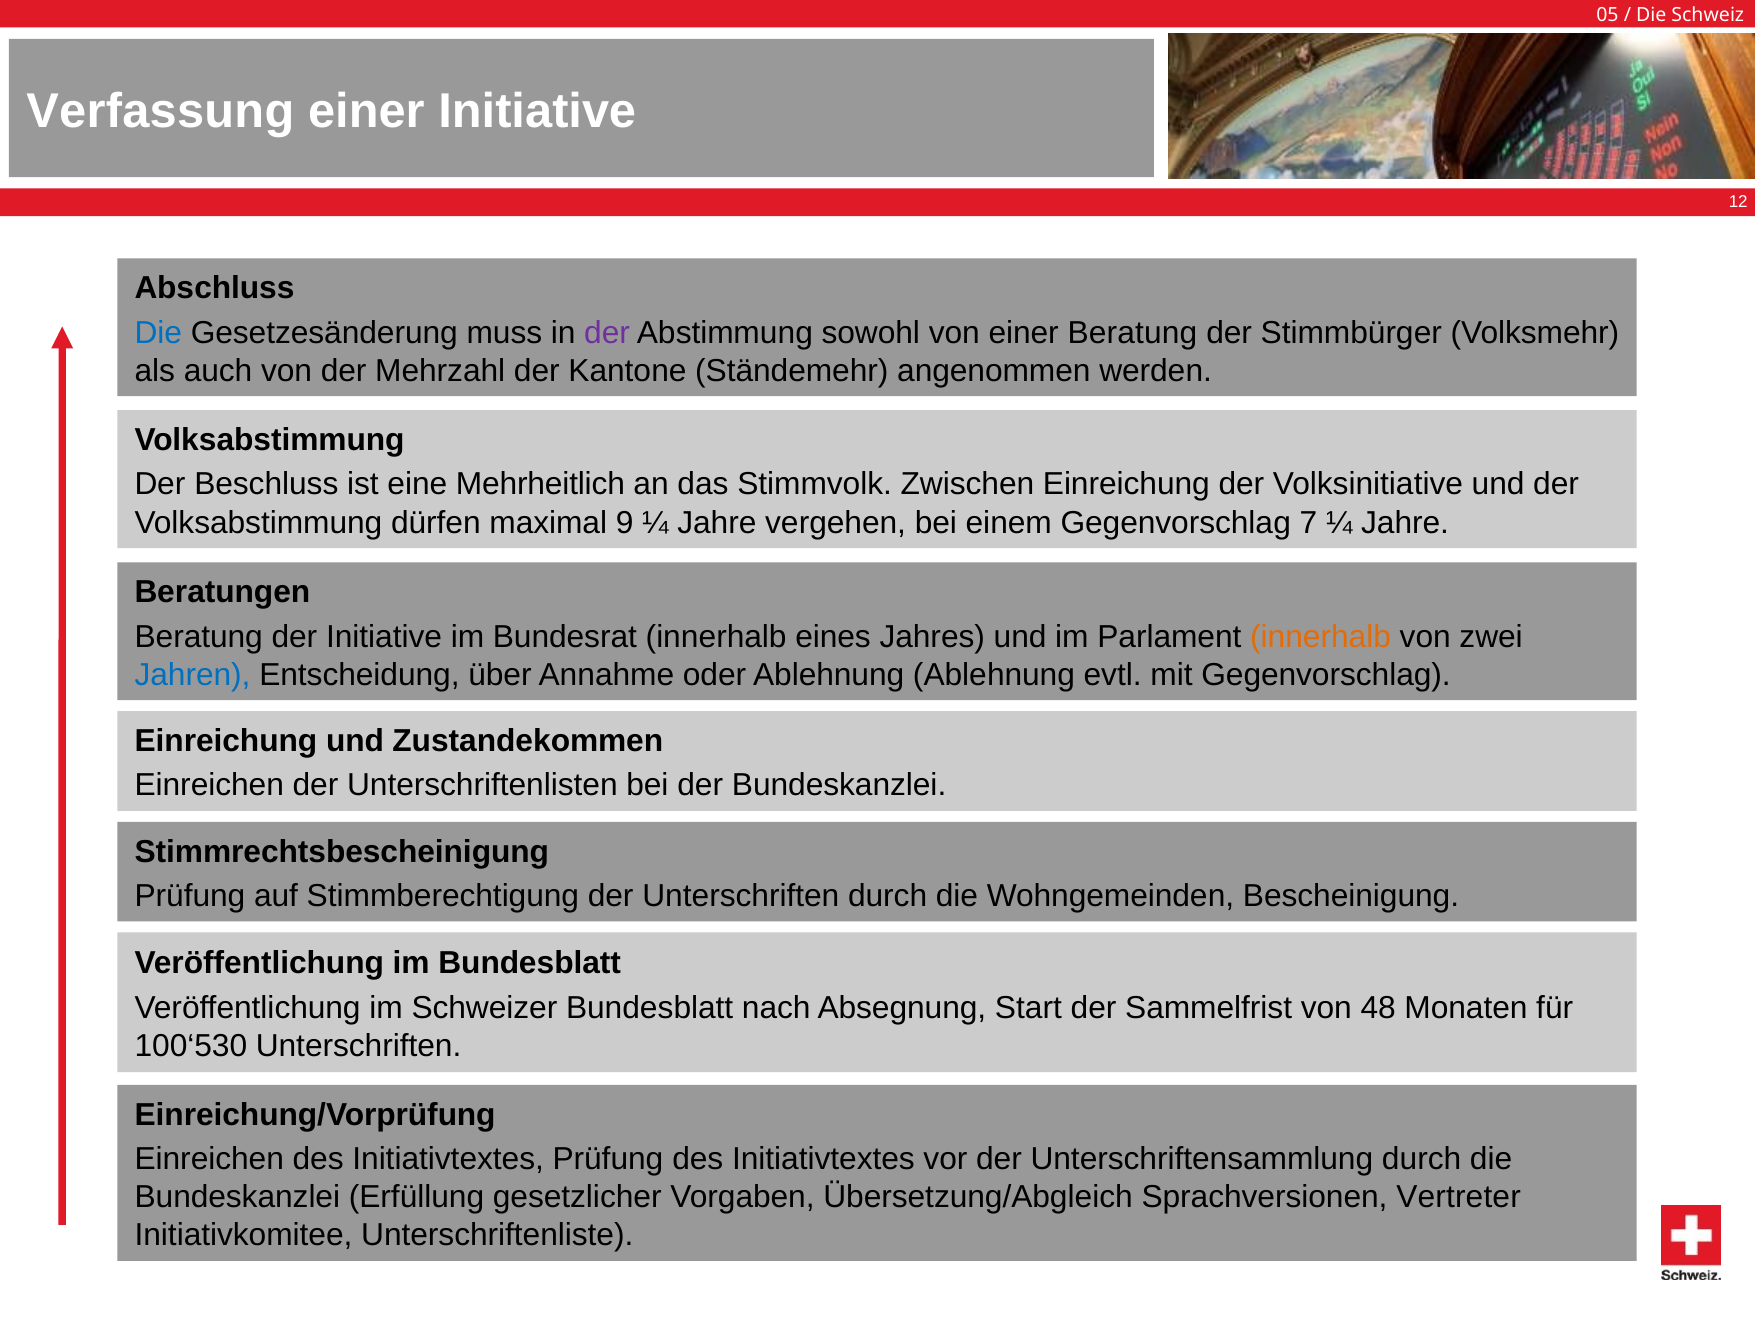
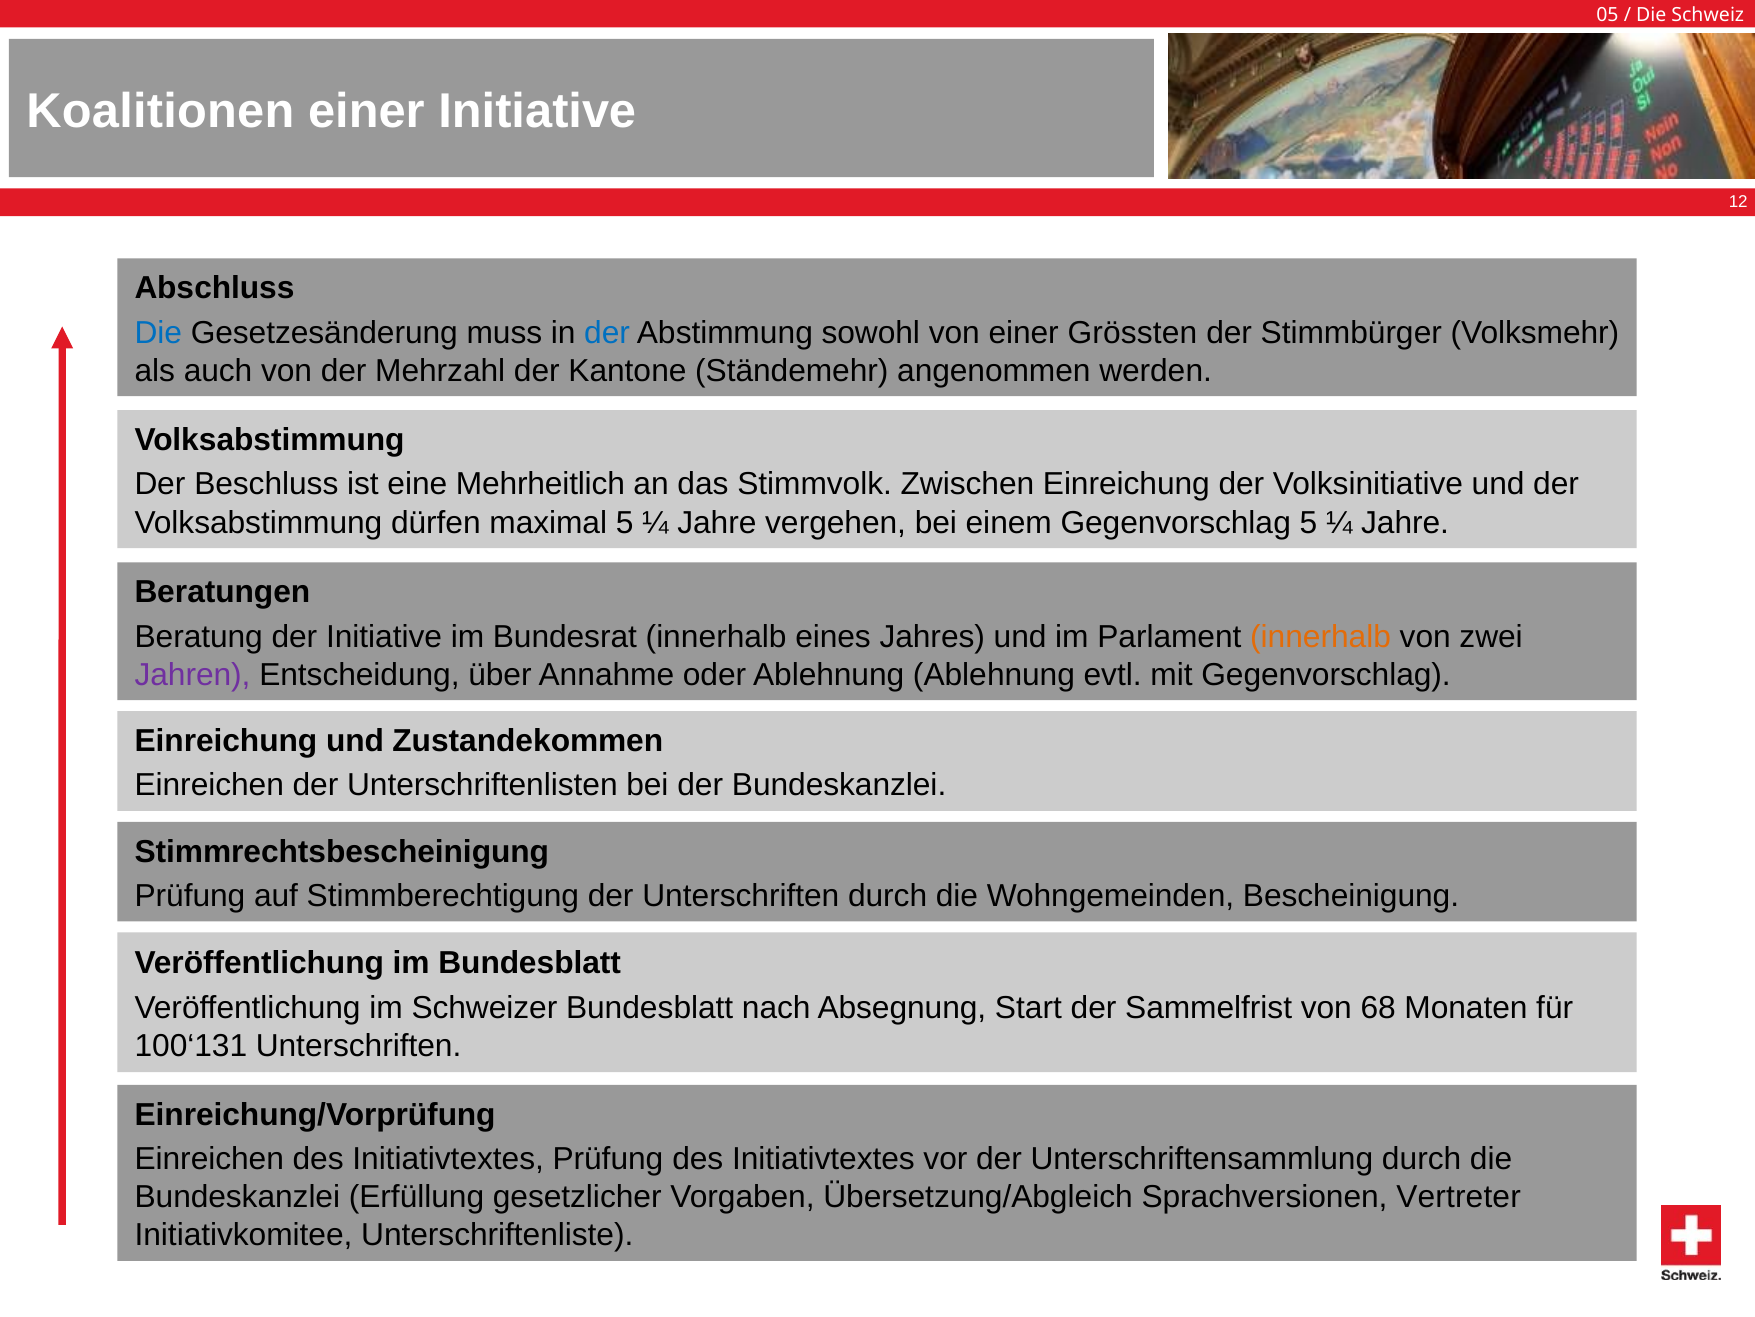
Verfassung: Verfassung -> Koalitionen (160, 111)
der colour: purple -> blue (607, 333)
einer Beratung: Beratung -> Grössten (1132, 333)
maximal 9: 9 -> 5 (625, 522)
Gegenvorschlag 7: 7 -> 5 (1309, 522)
Jahren colour: blue -> purple (193, 674)
48: 48 -> 68 (1378, 1007)
100‘530: 100‘530 -> 100‘131 (191, 1045)
